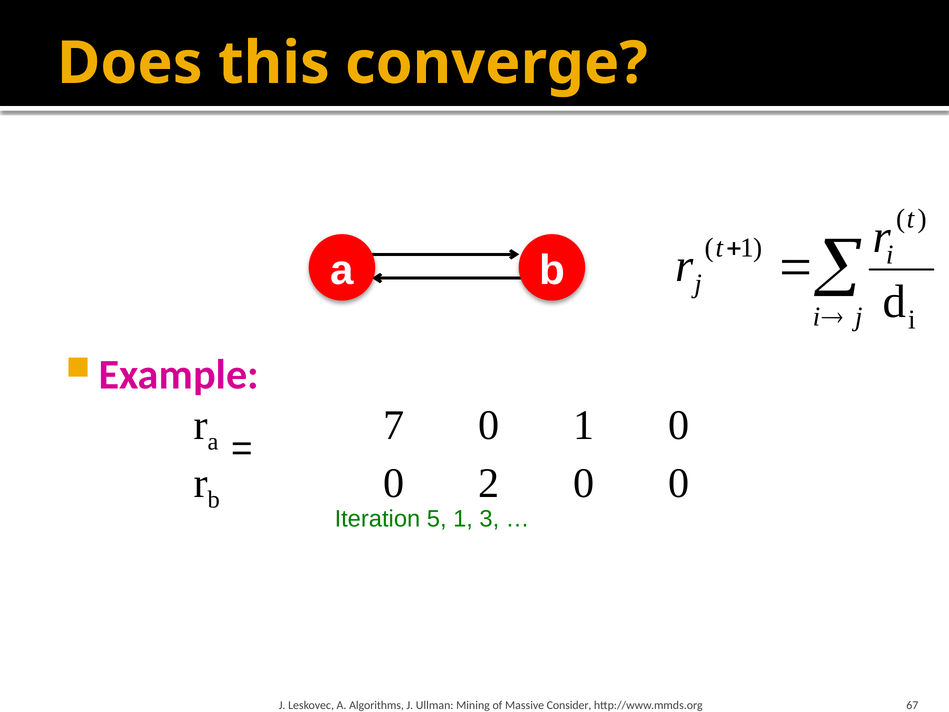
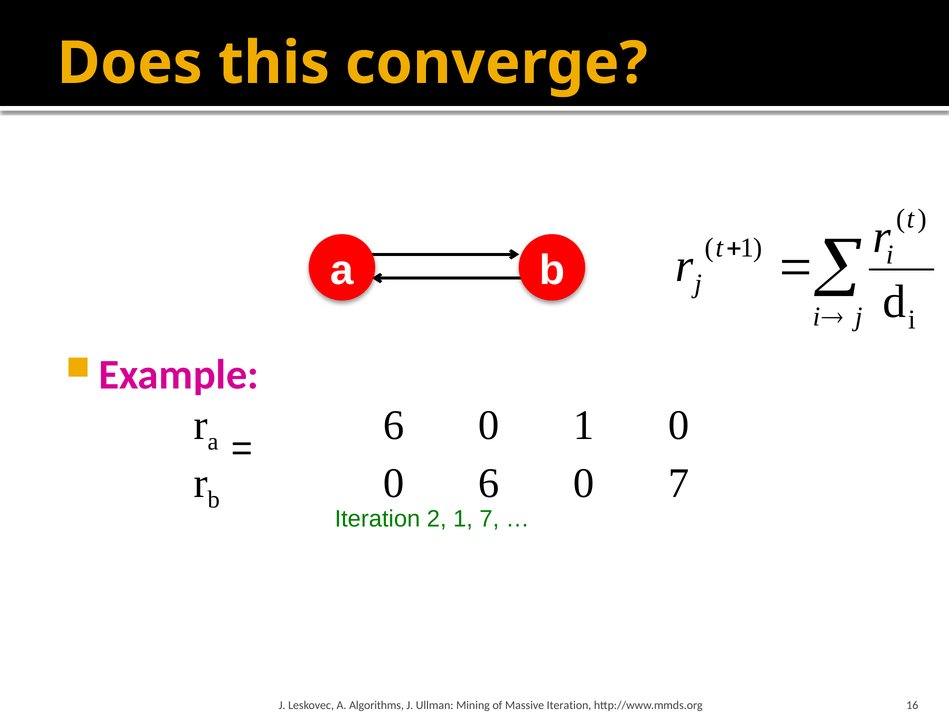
a 7: 7 -> 6 (394, 425)
0 2: 2 -> 6 (489, 483)
0 0: 0 -> 7 (679, 483)
5: 5 -> 2 (437, 519)
1 3: 3 -> 7 (489, 519)
Massive Consider: Consider -> Iteration (569, 705)
67: 67 -> 16 (912, 705)
